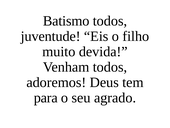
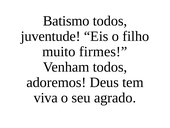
devida: devida -> firmes (103, 51)
para: para -> viva (46, 97)
